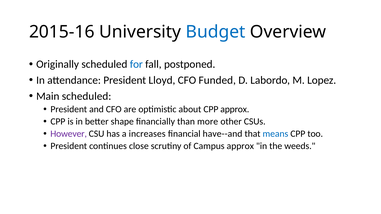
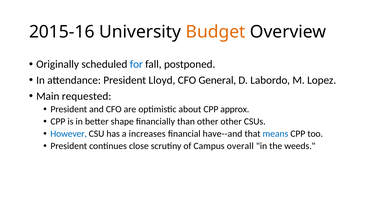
Budget colour: blue -> orange (216, 32)
Funded: Funded -> General (217, 80)
Main scheduled: scheduled -> requested (87, 96)
than more: more -> other (208, 122)
However colour: purple -> blue (69, 134)
Campus approx: approx -> overall (240, 146)
